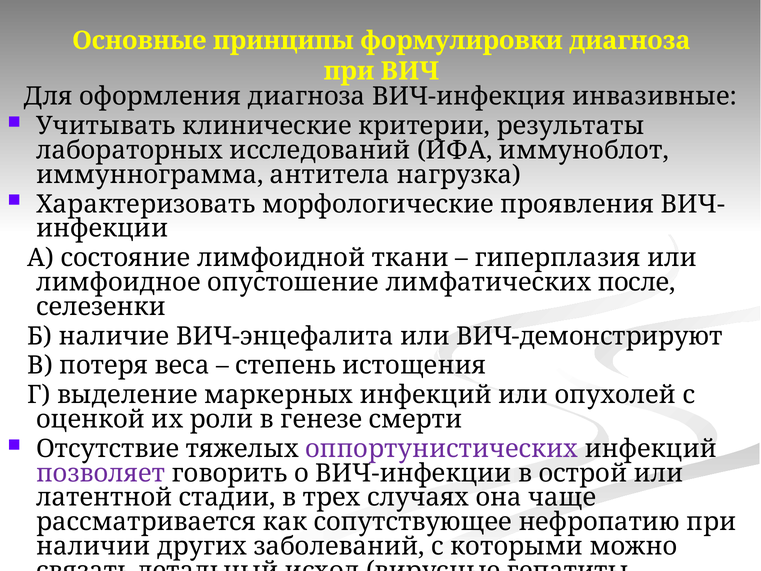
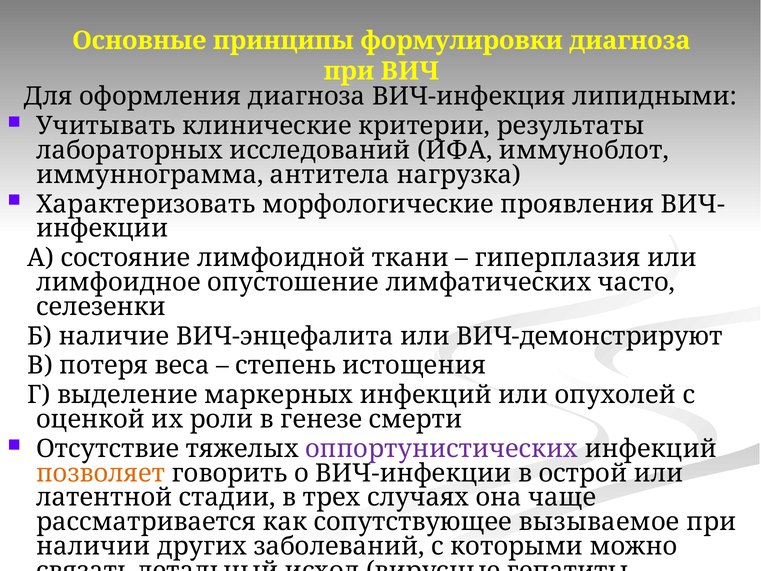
инвазивные: инвазивные -> липидными (655, 97)
после: после -> часто (636, 282)
позволяет colour: purple -> orange (101, 473)
нефропатию: нефропатию -> вызываемое (599, 522)
